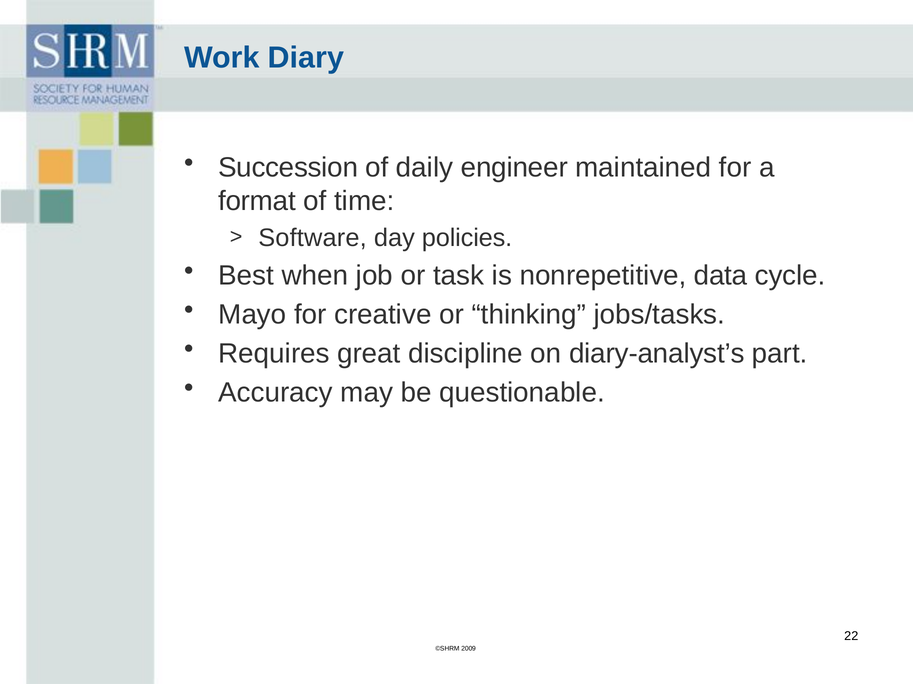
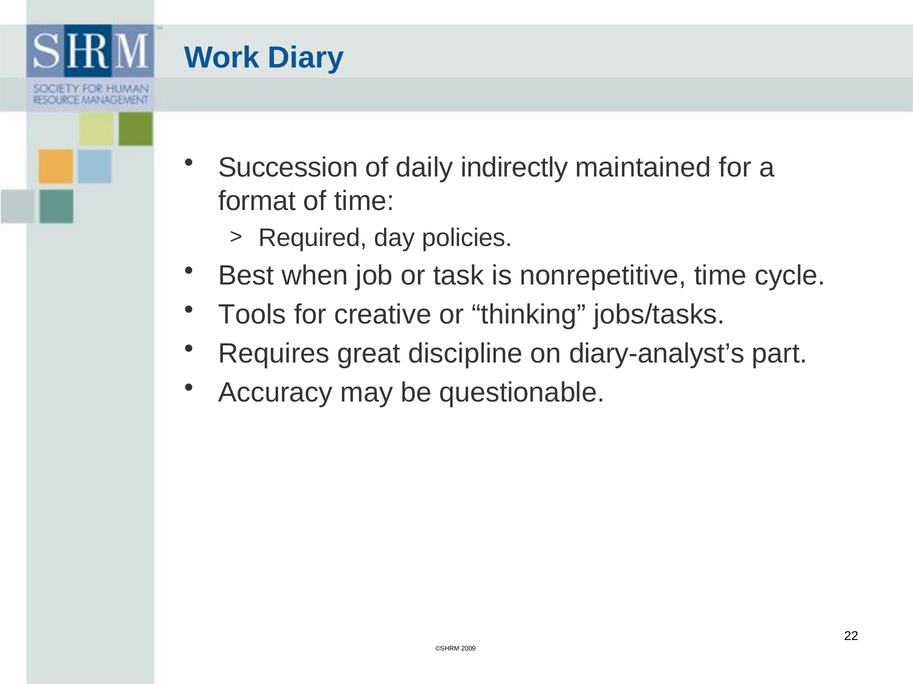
engineer: engineer -> indirectly (514, 168)
Software: Software -> Required (313, 238)
nonrepetitive data: data -> time (721, 276)
Mayo: Mayo -> Tools (252, 315)
